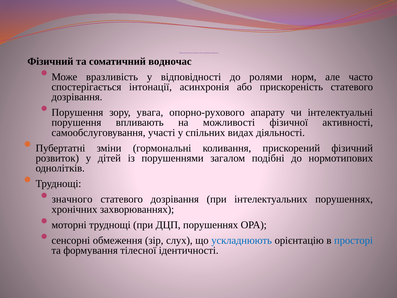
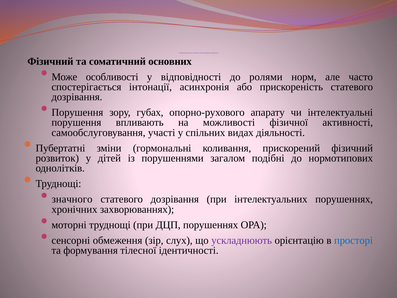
водночас: водночас -> основних (170, 61)
Може вразливість: вразливість -> особливості (112, 77)
увага: увага -> губах (150, 112)
ускладнюють colour: blue -> purple (242, 240)
